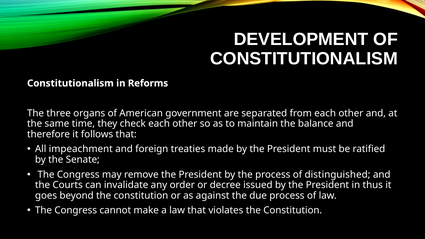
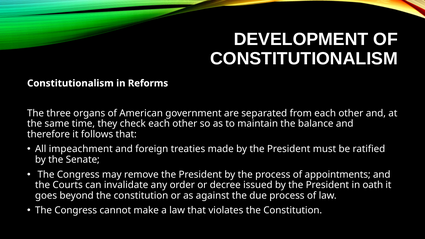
distinguished: distinguished -> appointments (338, 175)
thus: thus -> oath (373, 185)
